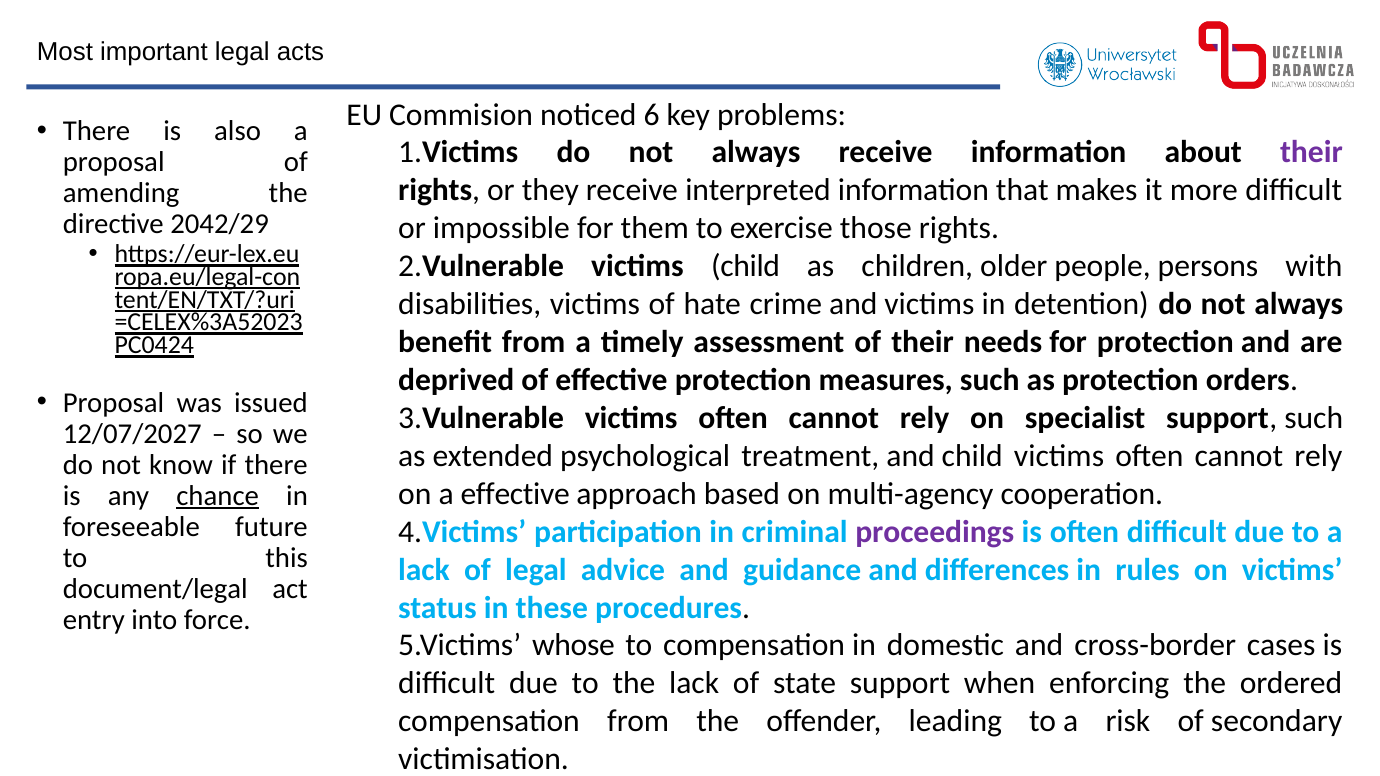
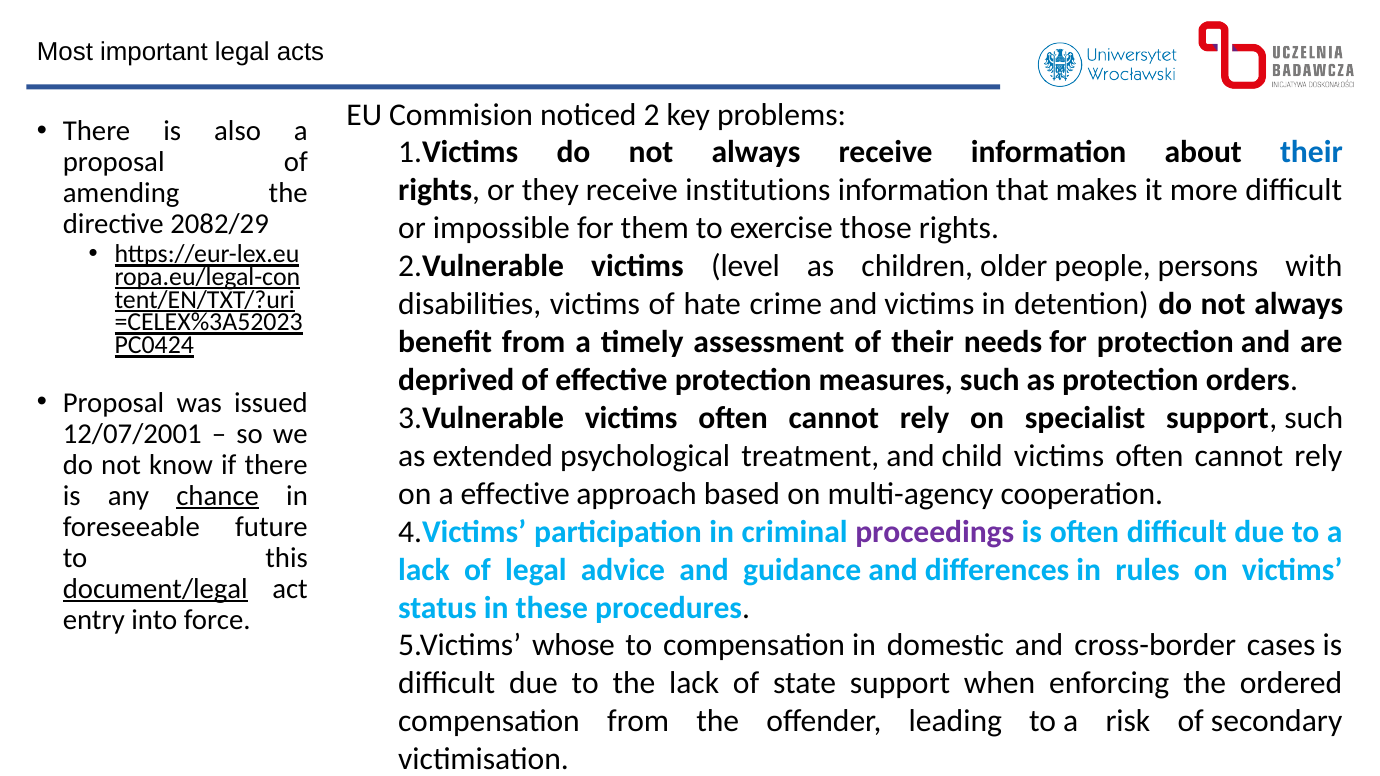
6: 6 -> 2 (652, 115)
their colour: purple -> blue (1311, 153)
interpreted: interpreted -> institutions (758, 191)
2042/29: 2042/29 -> 2082/29 (220, 224)
victims child: child -> level (745, 266)
12/07/2027: 12/07/2027 -> 12/07/2001 (132, 434)
document/legal underline: none -> present (155, 589)
